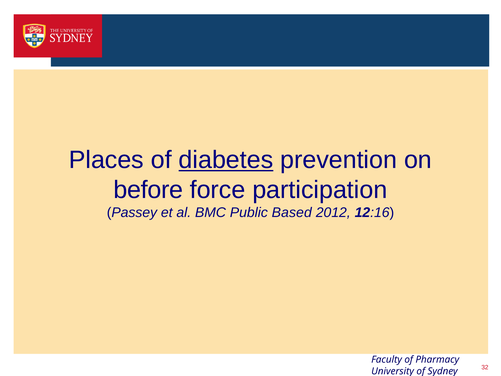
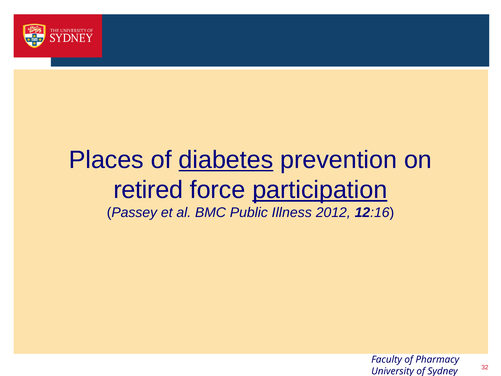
before: before -> retired (148, 190)
participation underline: none -> present (320, 190)
Based: Based -> Illness (292, 212)
